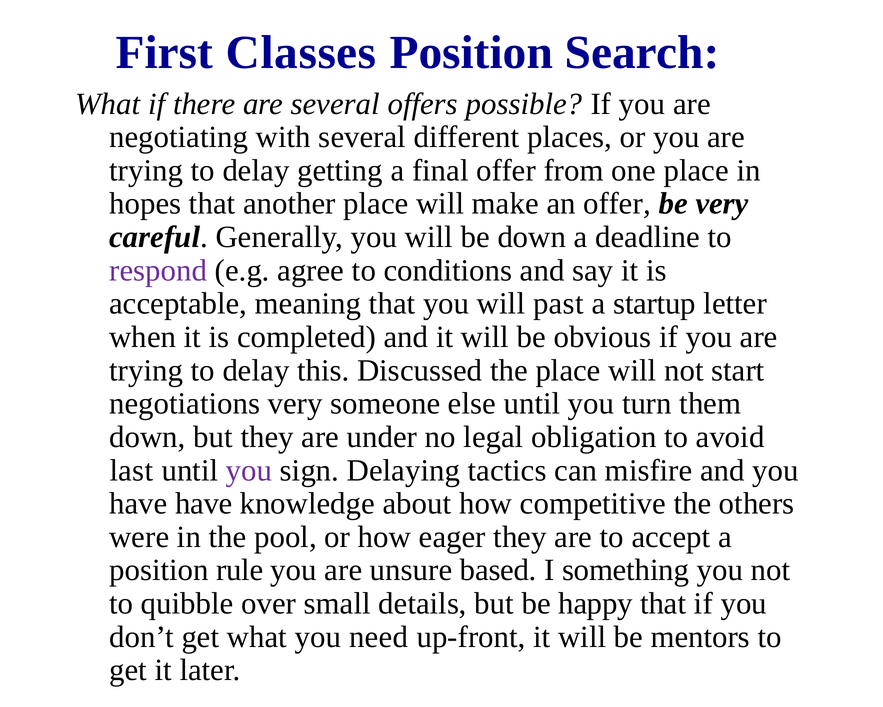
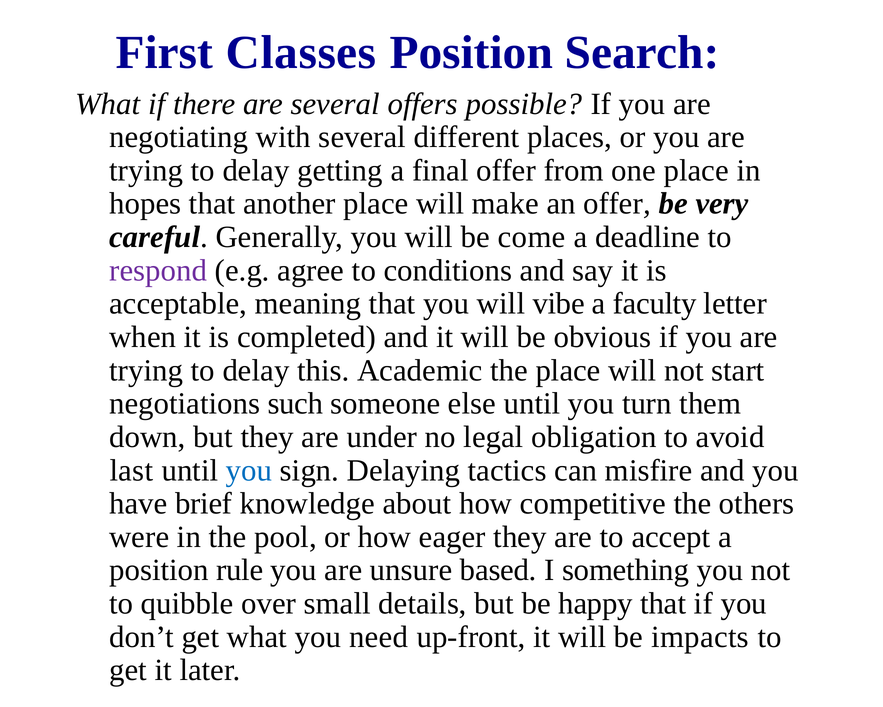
be down: down -> come (532, 237)
past: past -> vibe (559, 304)
startup: startup -> faculty (655, 304)
Discussed: Discussed -> Academic (420, 370)
negotiations very: very -> such (295, 404)
you colour: purple -> blue (249, 470)
have have: have -> brief (204, 504)
mentors: mentors -> impacts (700, 637)
